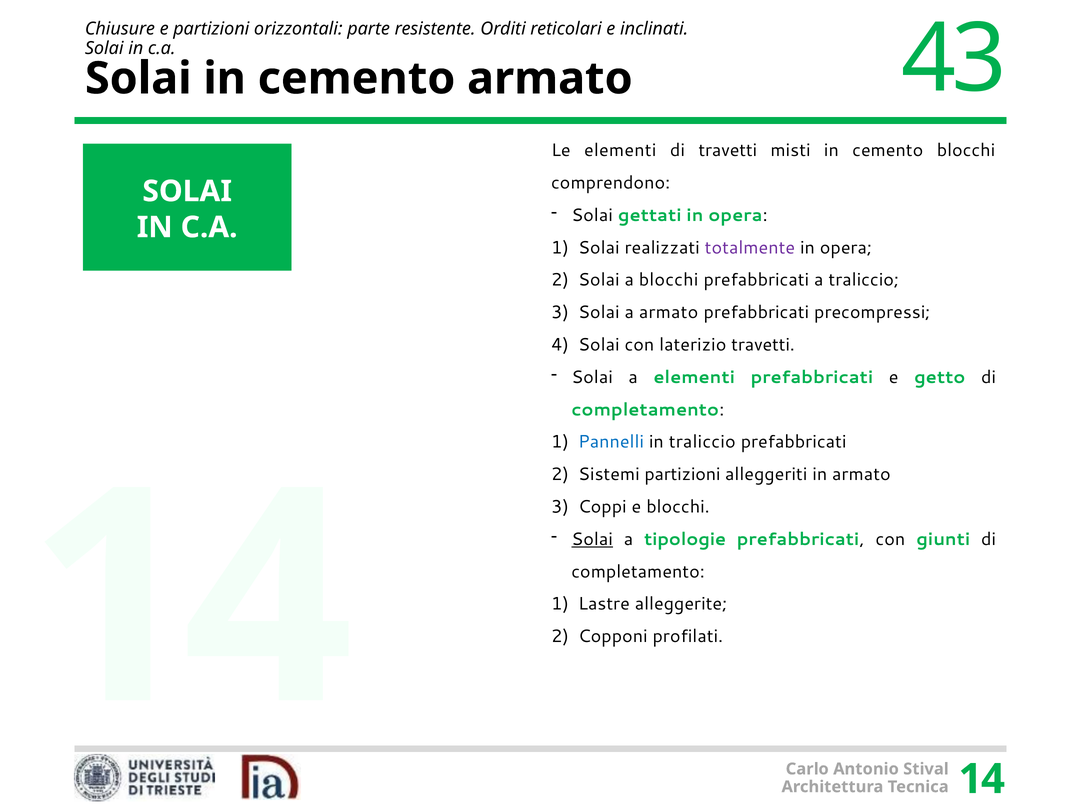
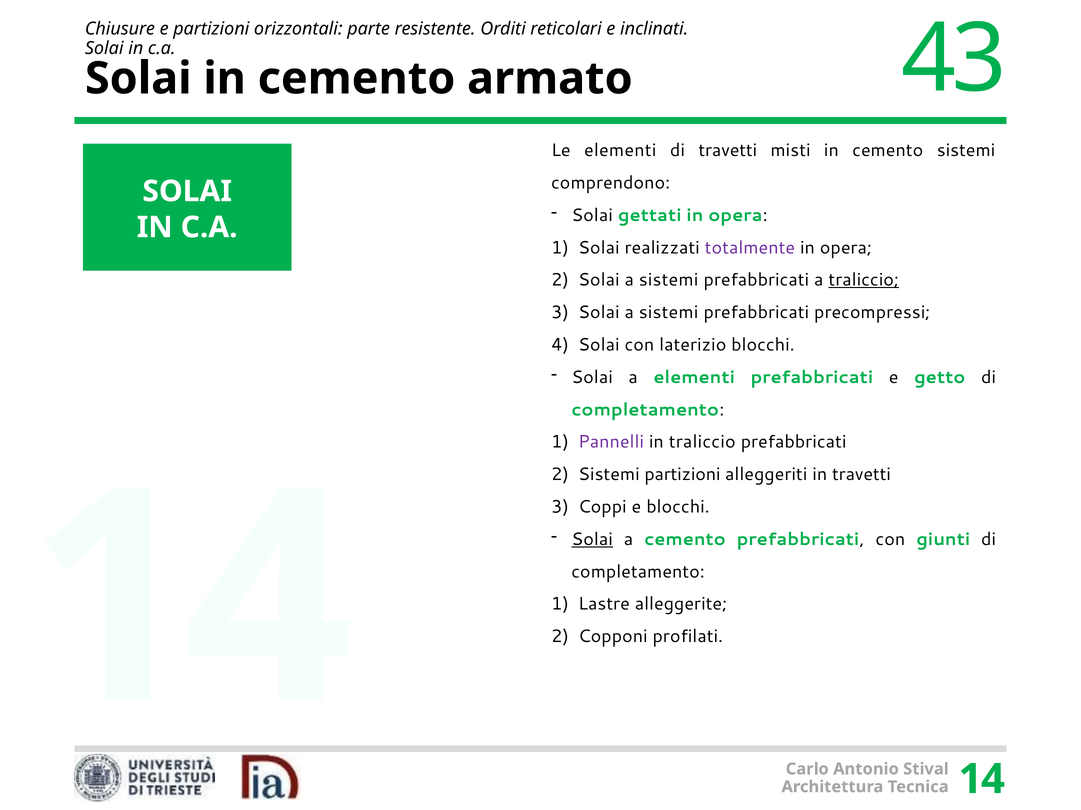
cemento blocchi: blocchi -> sistemi (966, 151)
blocchi: blocchi -> sistemi (669, 280)
traliccio underline: none -> present (864, 280)
armato: armato -> sistemi (669, 313)
laterizio travetti: travetti -> blocchi (763, 345)
Pannelli colour: blue -> purple (611, 442)
in armato: armato -> travetti (861, 475)
a tipologie: tipologie -> cemento (685, 540)
